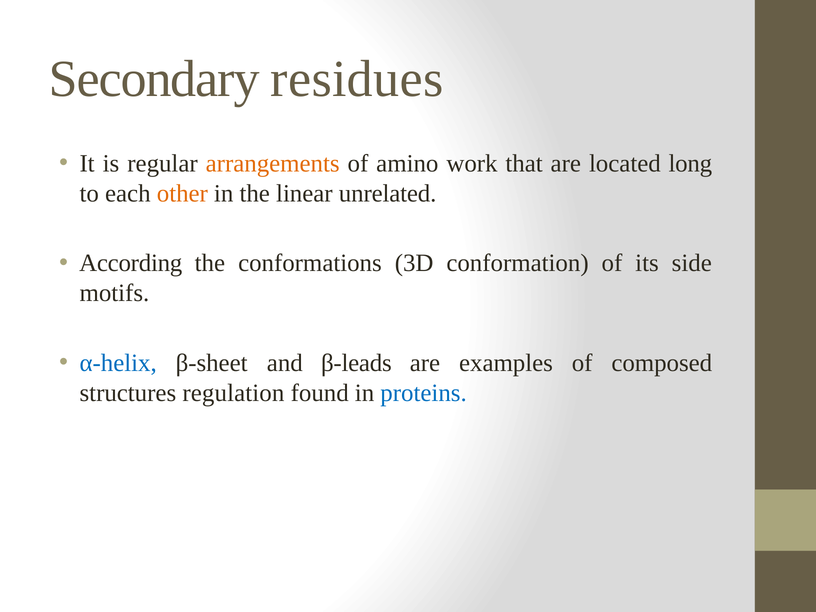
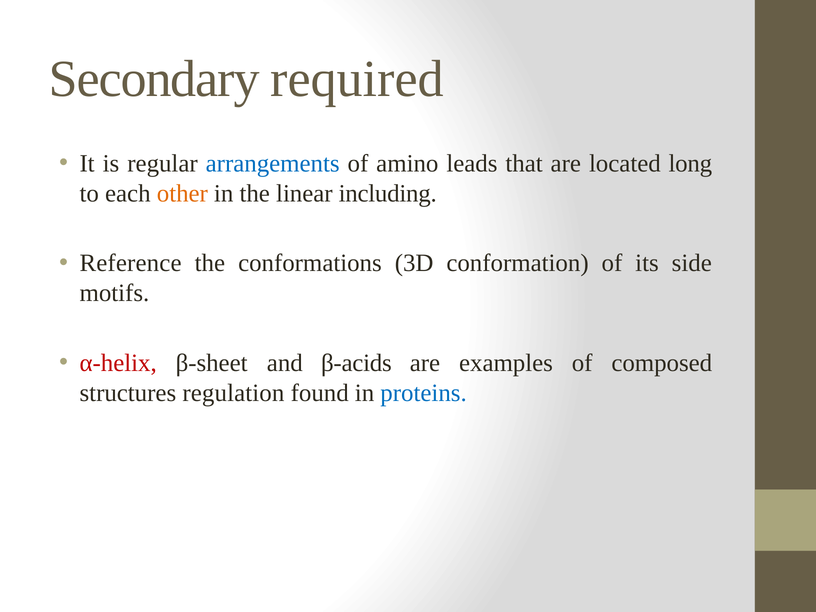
residues: residues -> required (357, 79)
arrangements colour: orange -> blue (273, 164)
work: work -> leads (472, 164)
unrelated: unrelated -> including (388, 193)
According: According -> Reference (131, 263)
α-helix colour: blue -> red (118, 363)
β-leads: β-leads -> β-acids (356, 363)
